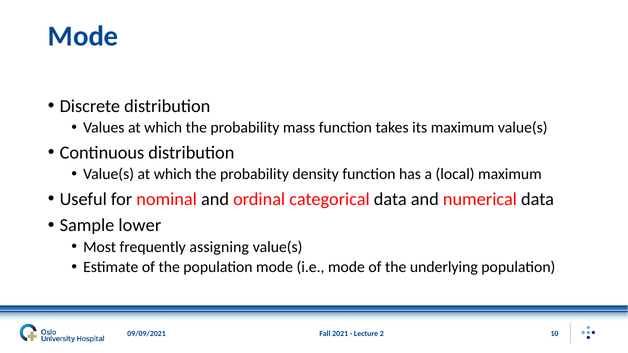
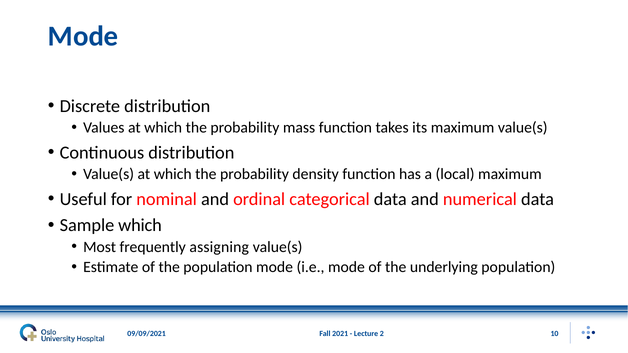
Sample lower: lower -> which (140, 225)
